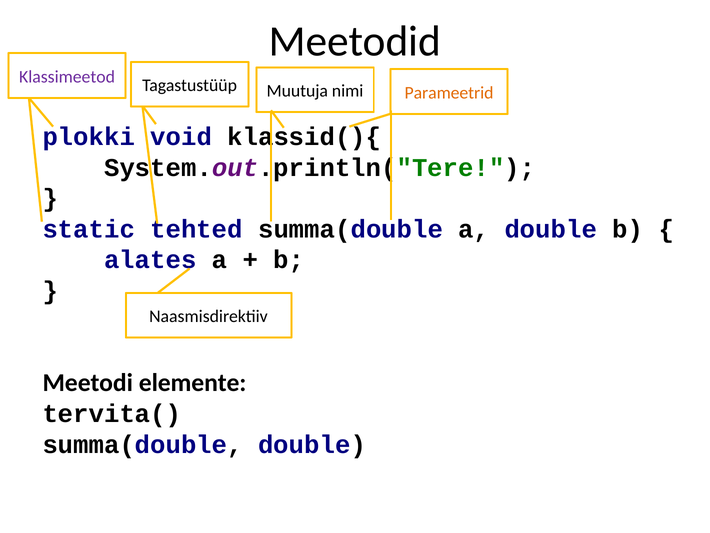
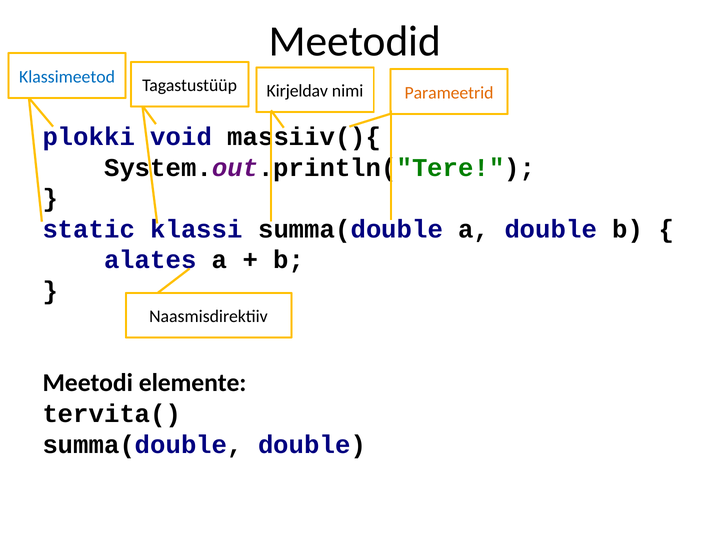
Klassimeetod colour: purple -> blue (67, 77)
Muutuja: Muutuja -> Kirjeldav (297, 91)
klassid(){: klassid(){ -> massiiv(){ (304, 137)
tehted: tehted -> klassi (196, 229)
